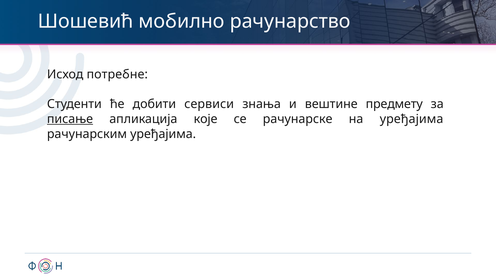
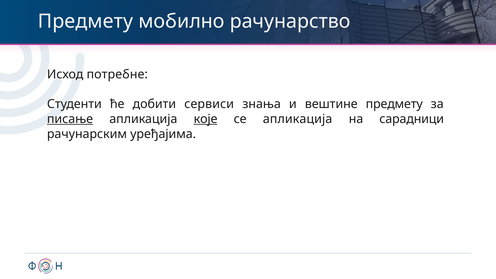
Шошевић: Шошевић -> Предмету (86, 22)
које underline: none -> present (206, 119)
се рачунарске: рачунарске -> апликација (298, 119)
на уређајима: уређајима -> сарадници (412, 119)
